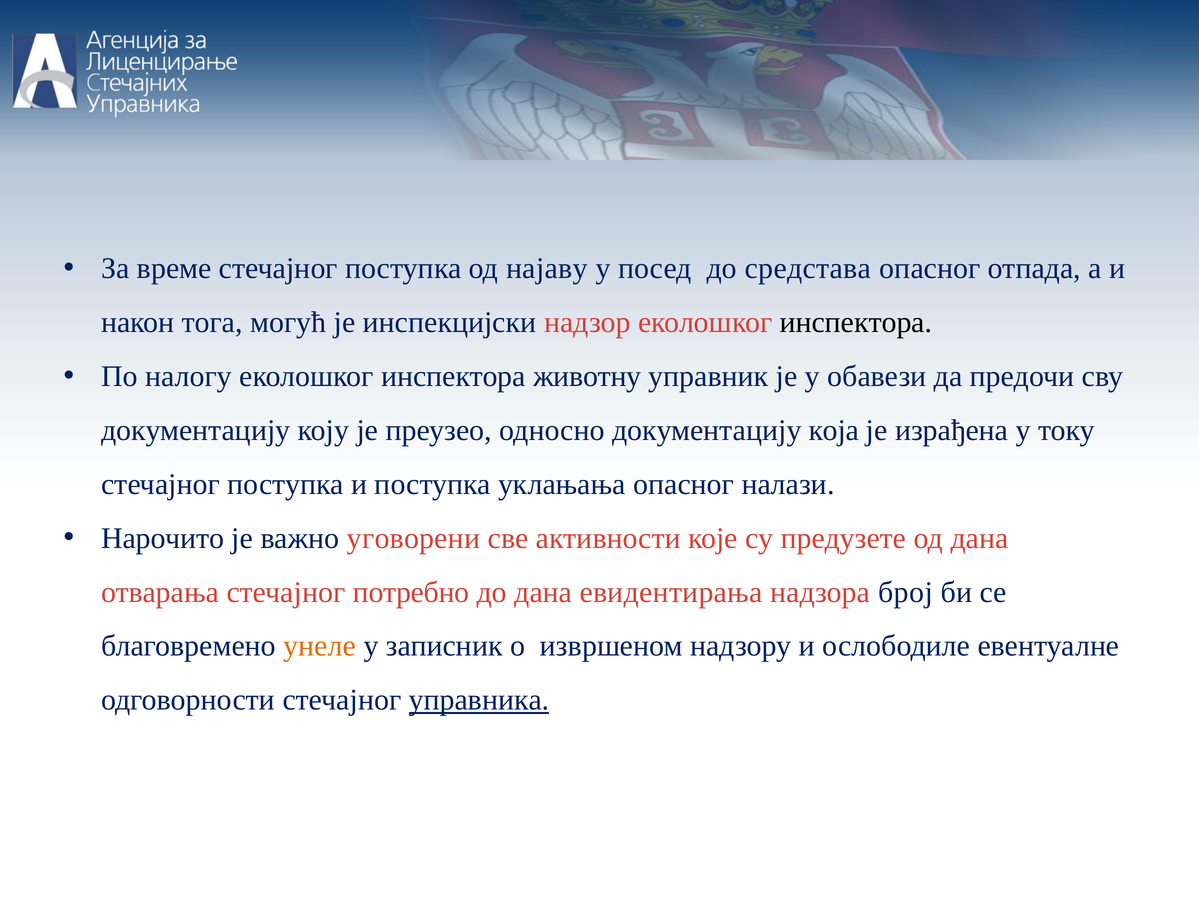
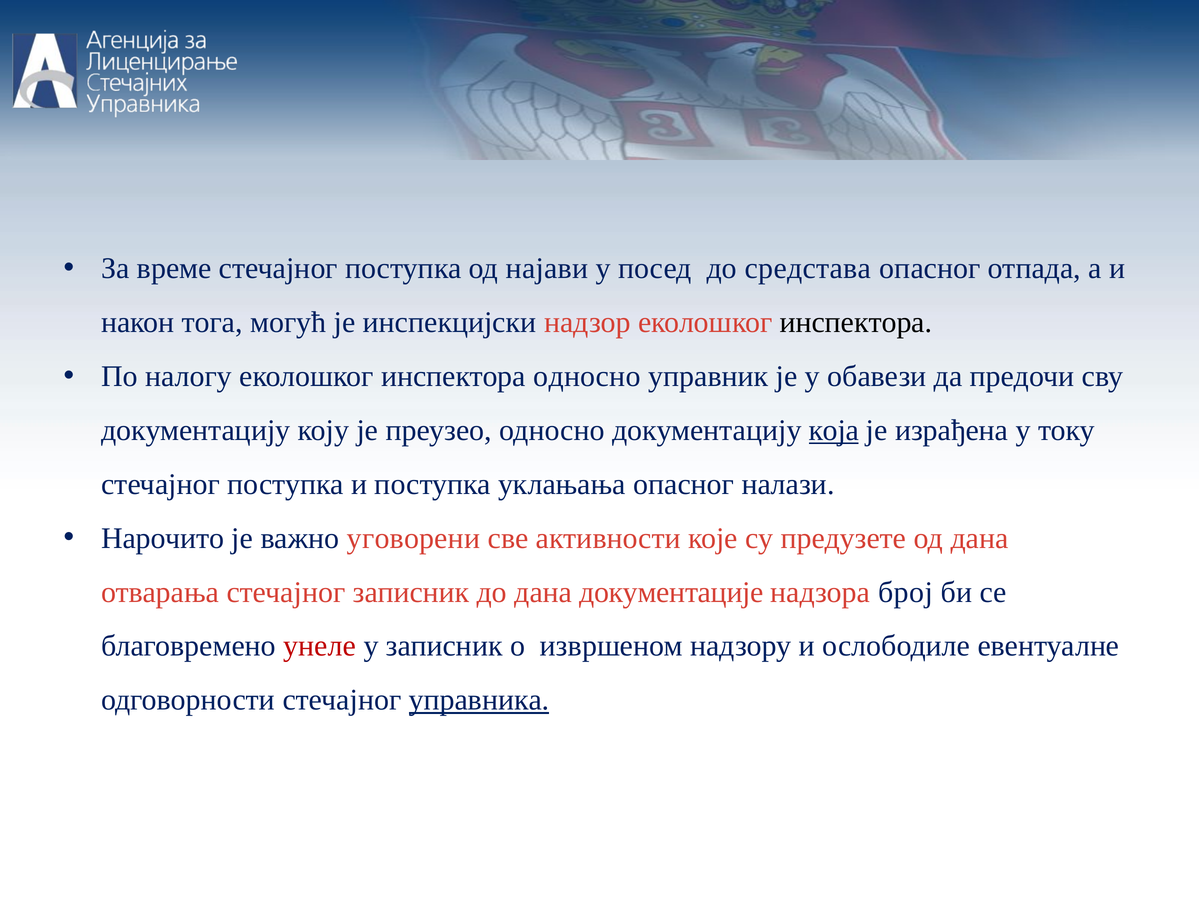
најаву: најаву -> најави (547, 269)
инспектора животну: животну -> односно (587, 376)
која underline: none -> present (834, 430)
стечајног потребно: потребно -> записник (411, 592)
евидентирања: евидентирања -> документације (671, 592)
унеле colour: orange -> red (320, 646)
